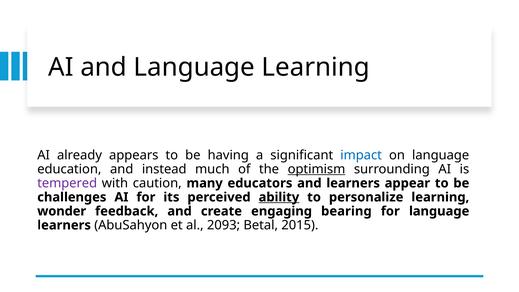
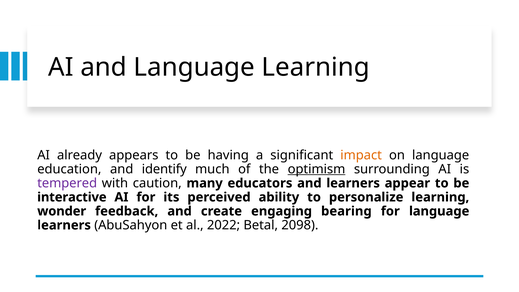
impact colour: blue -> orange (361, 155)
instead: instead -> identify (164, 169)
challenges: challenges -> interactive (72, 197)
ability underline: present -> none (279, 197)
2093: 2093 -> 2022 (224, 225)
2015: 2015 -> 2098 (300, 225)
